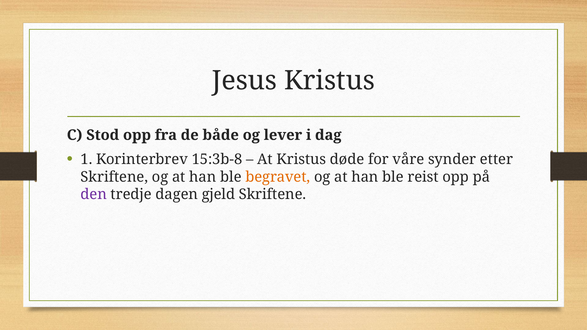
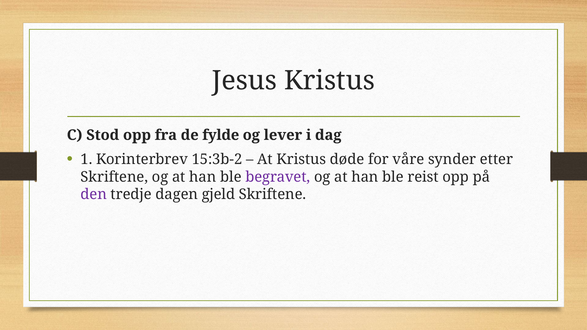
både: både -> fylde (221, 135)
15:3b-8: 15:3b-8 -> 15:3b-2 (217, 159)
begravet colour: orange -> purple (278, 177)
